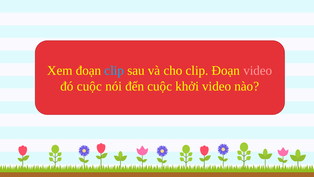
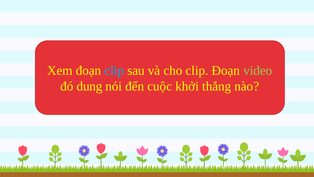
video colour: pink -> light green (258, 71)
đó cuộc: cuộc -> dung (89, 86)
khởi video: video -> thắng (217, 86)
